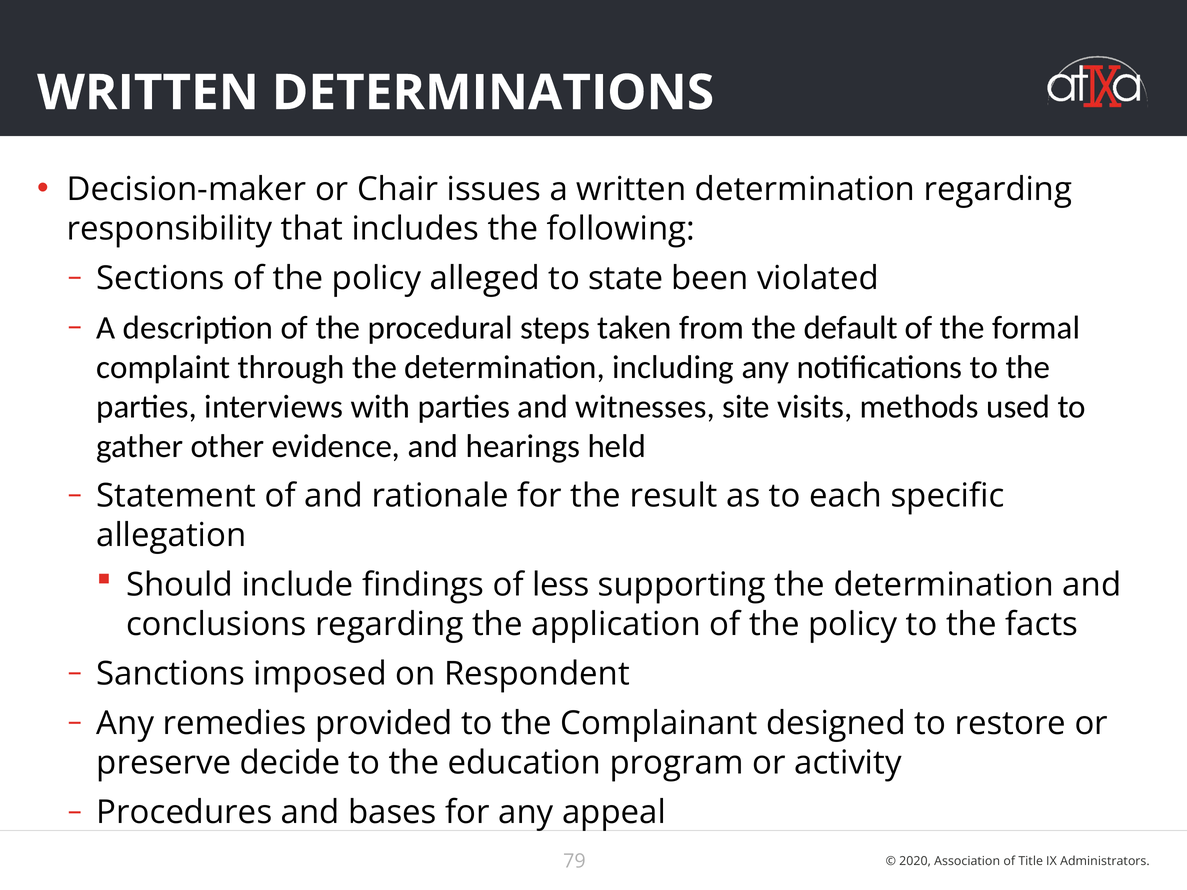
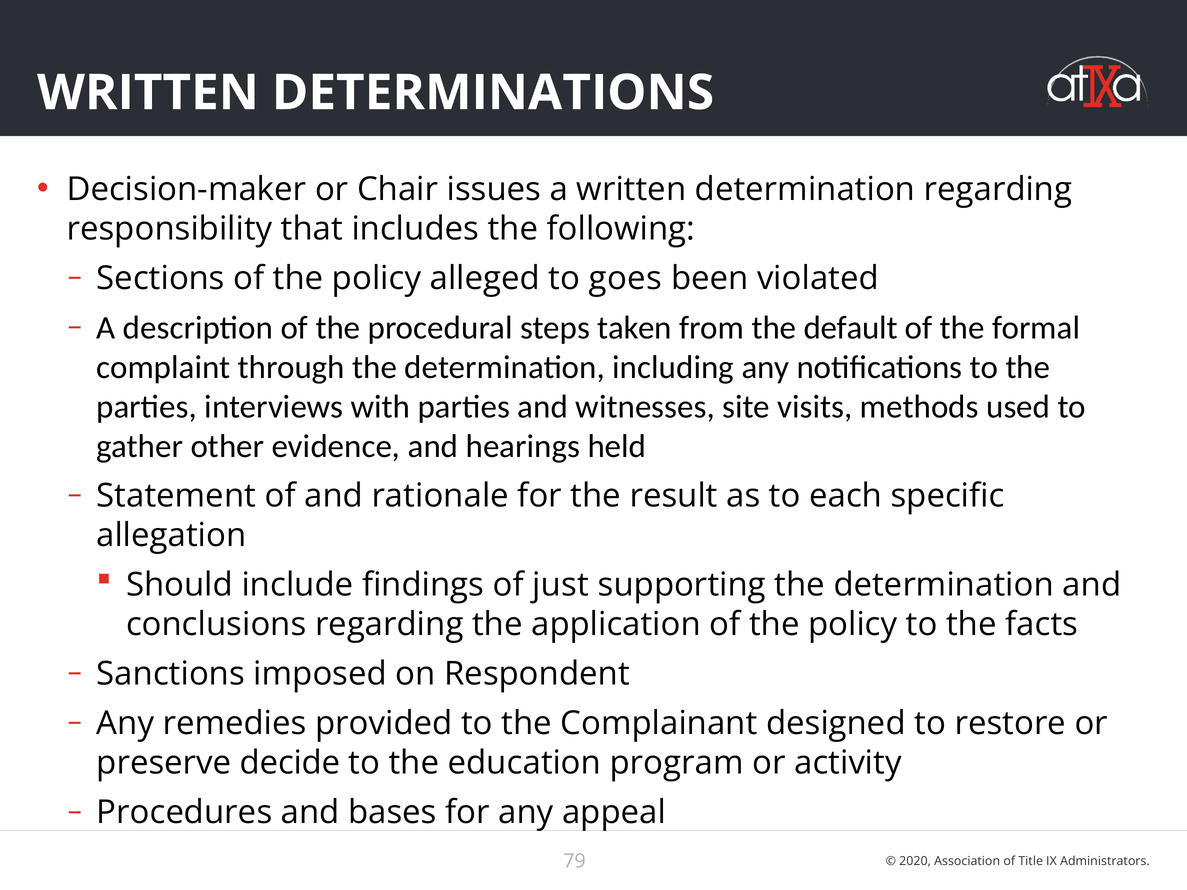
state: state -> goes (625, 278)
less: less -> just (561, 585)
